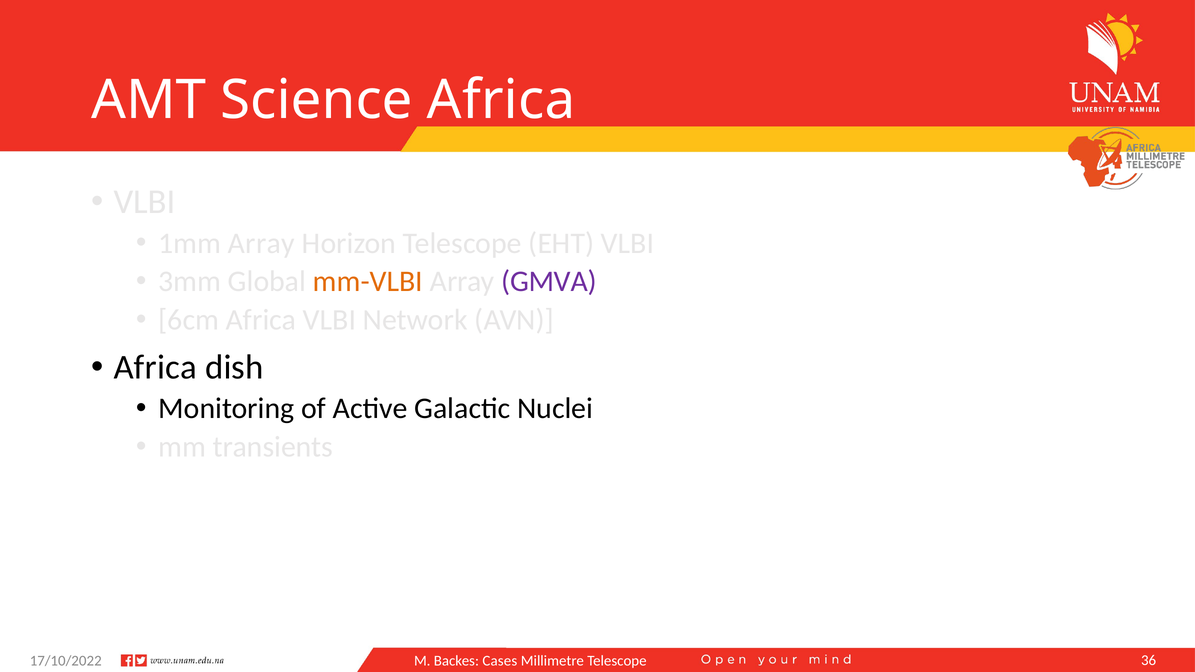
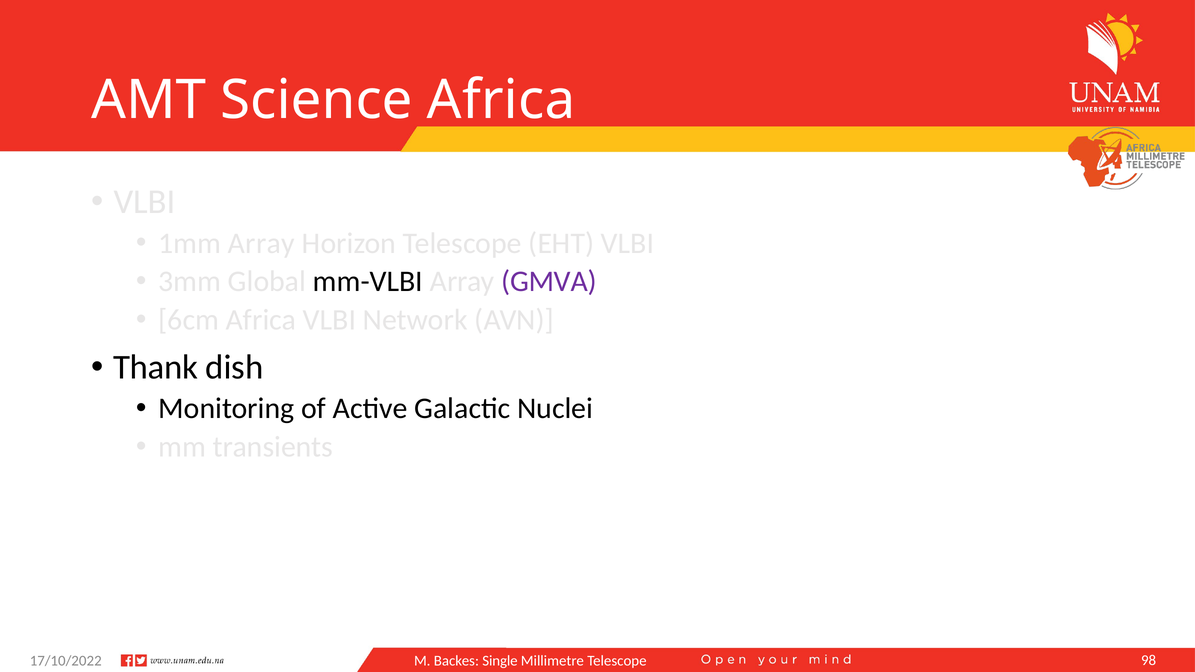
mm-VLBI colour: orange -> black (368, 282)
Africa: Africa -> Thank (156, 368)
Cases: Cases -> Single (500, 661)
36: 36 -> 98 (1149, 661)
